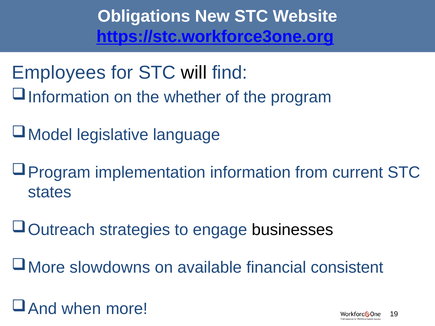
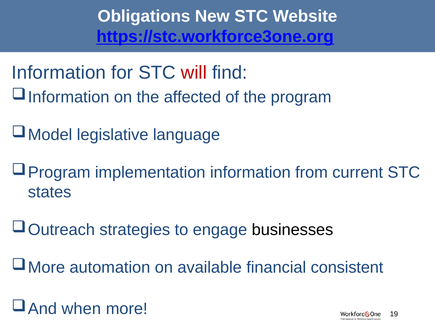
Employees: Employees -> Information (59, 73)
will colour: black -> red (194, 73)
whether: whether -> affected (192, 97)
slowdowns: slowdowns -> automation (110, 268)
